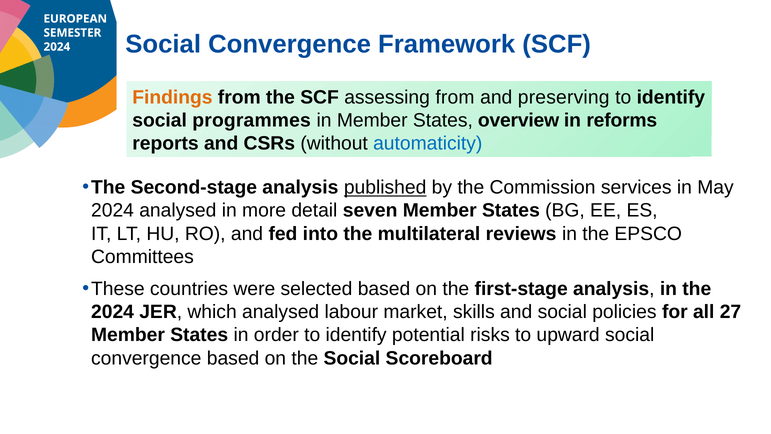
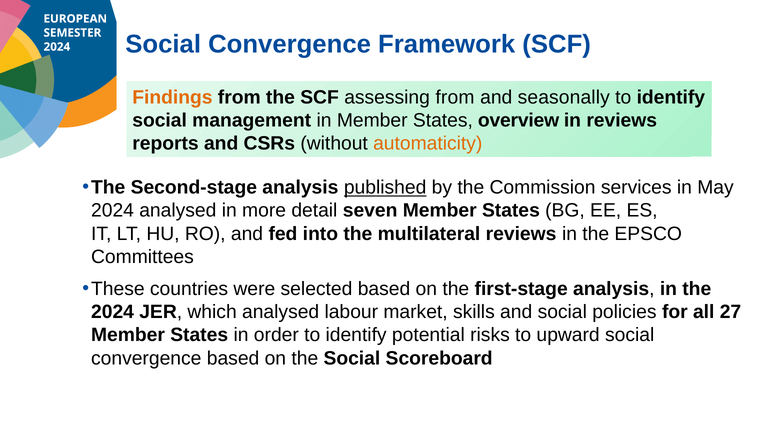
preserving: preserving -> seasonally (564, 97)
programmes: programmes -> management (252, 120)
in reforms: reforms -> reviews (622, 120)
automaticity colour: blue -> orange (428, 143)
